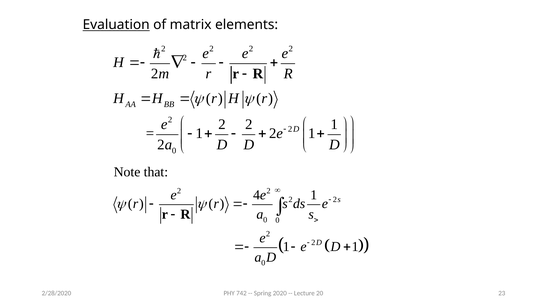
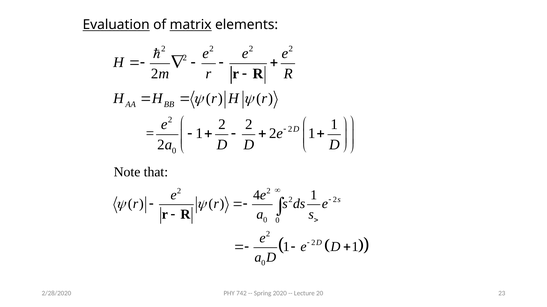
matrix underline: none -> present (191, 25)
